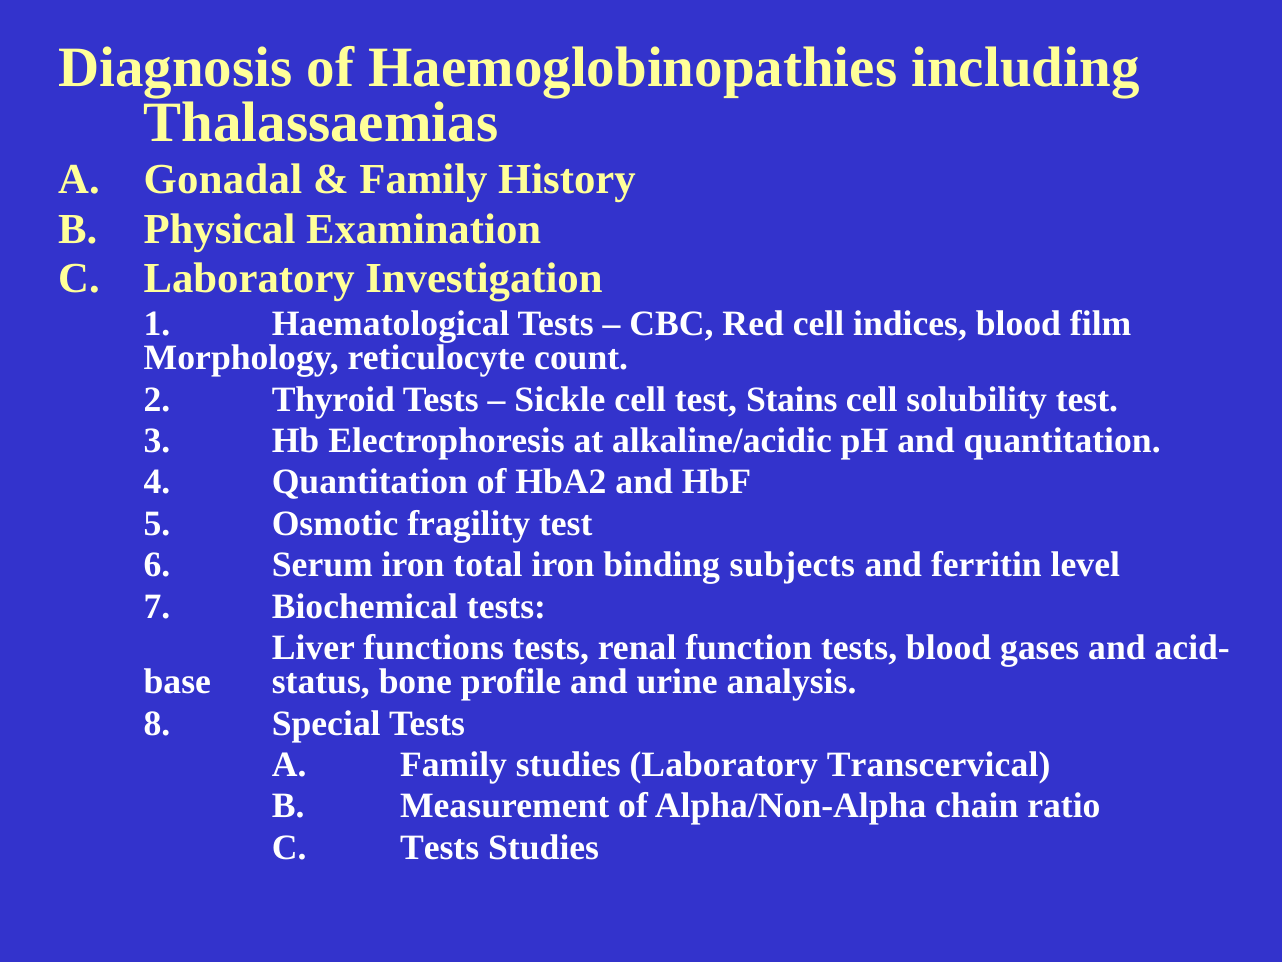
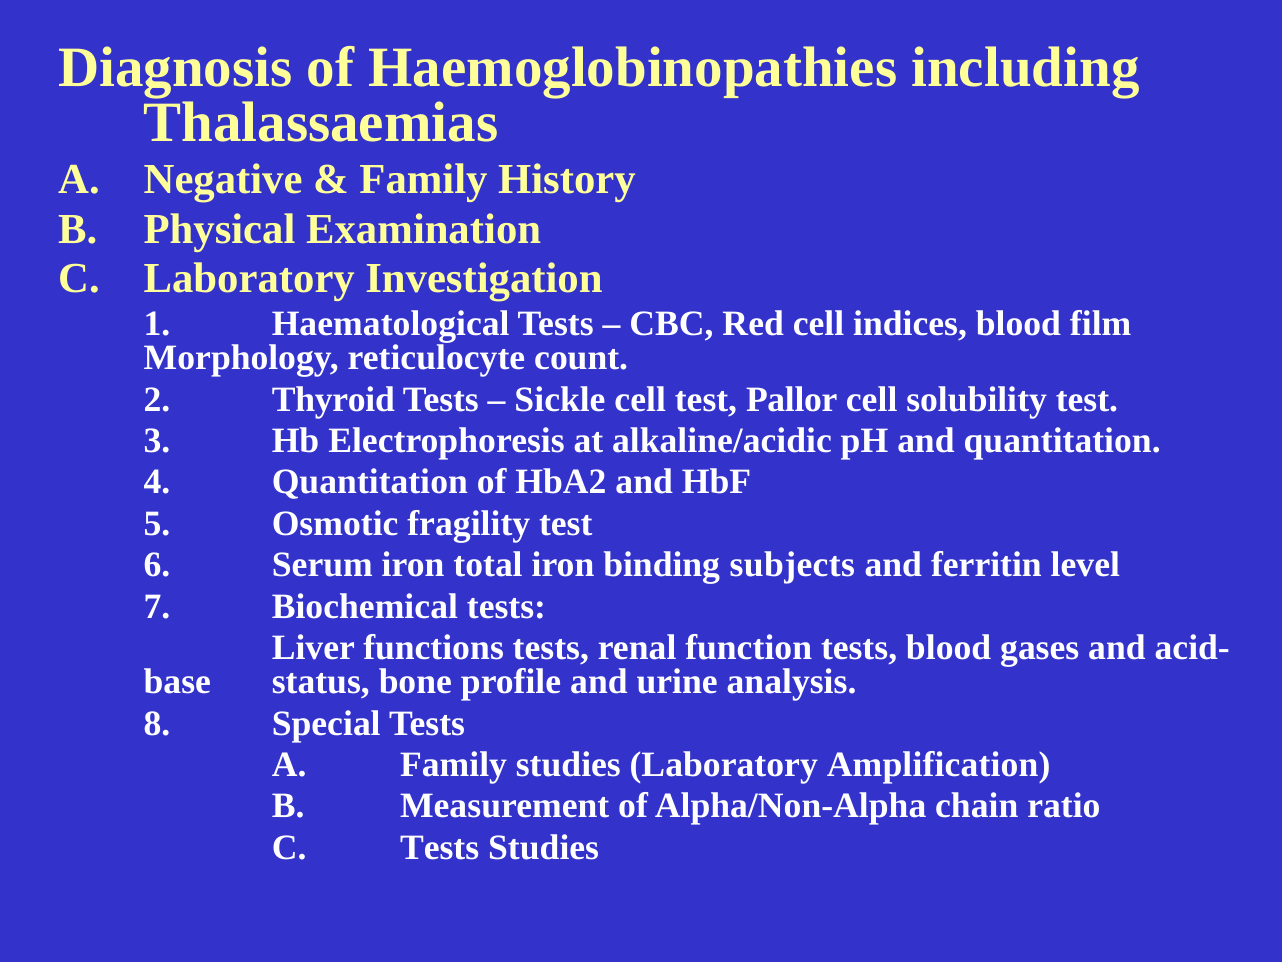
Gonadal: Gonadal -> Negative (223, 180)
Stains: Stains -> Pallor (792, 399)
Transcervical: Transcervical -> Amplification (939, 764)
